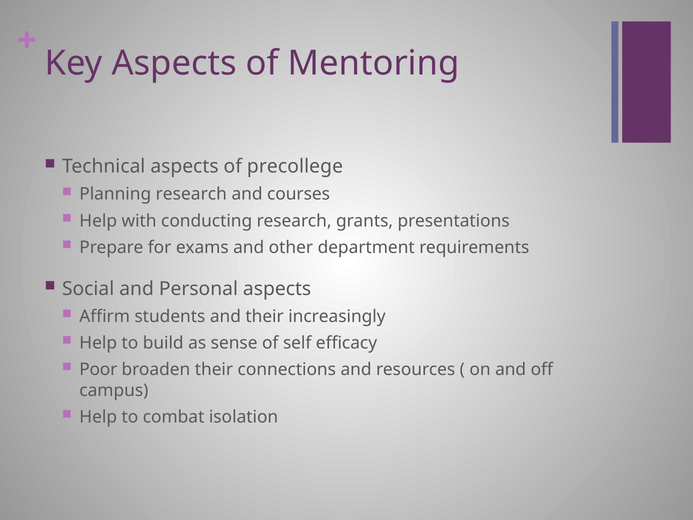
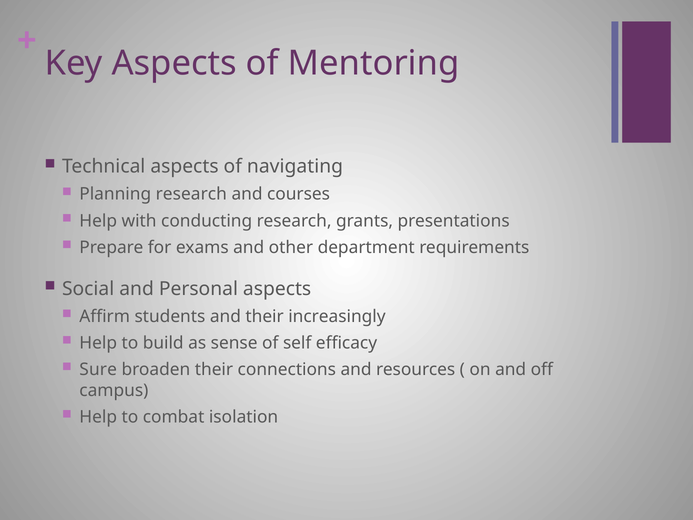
precollege: precollege -> navigating (295, 167)
Poor: Poor -> Sure (98, 369)
